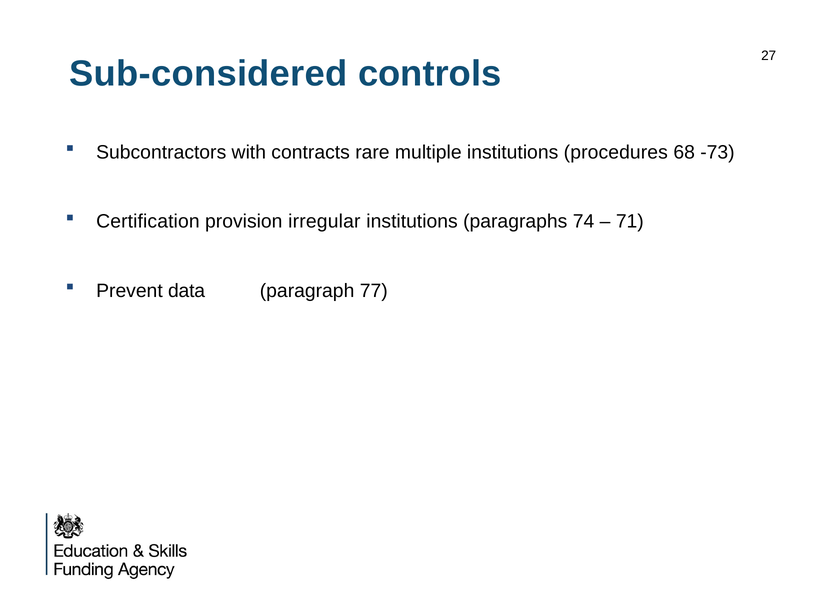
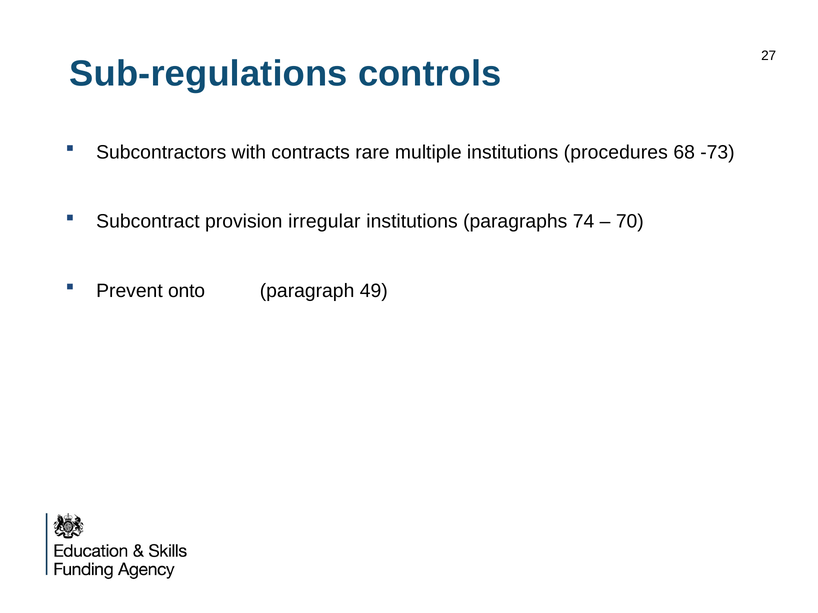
Sub-considered: Sub-considered -> Sub-regulations (209, 74)
Certification: Certification -> Subcontract (148, 222)
71: 71 -> 70 (630, 222)
data: data -> onto (187, 291)
77: 77 -> 49 (374, 291)
